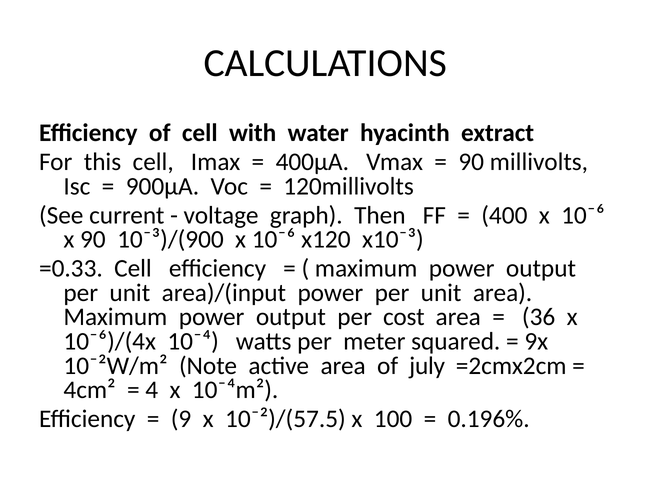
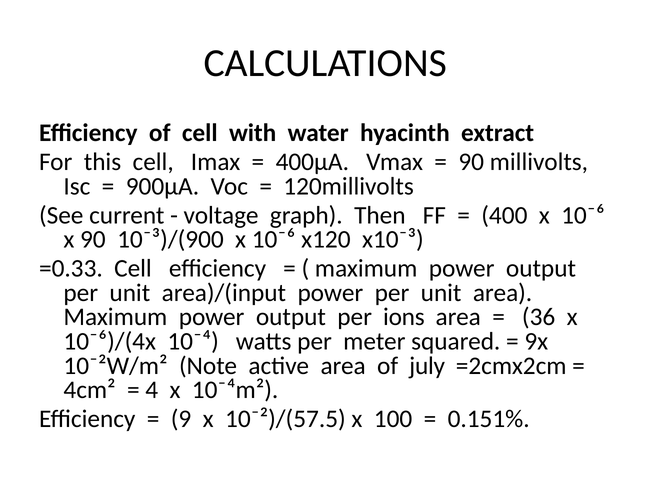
cost: cost -> ions (404, 317)
0.196%: 0.196% -> 0.151% (489, 419)
